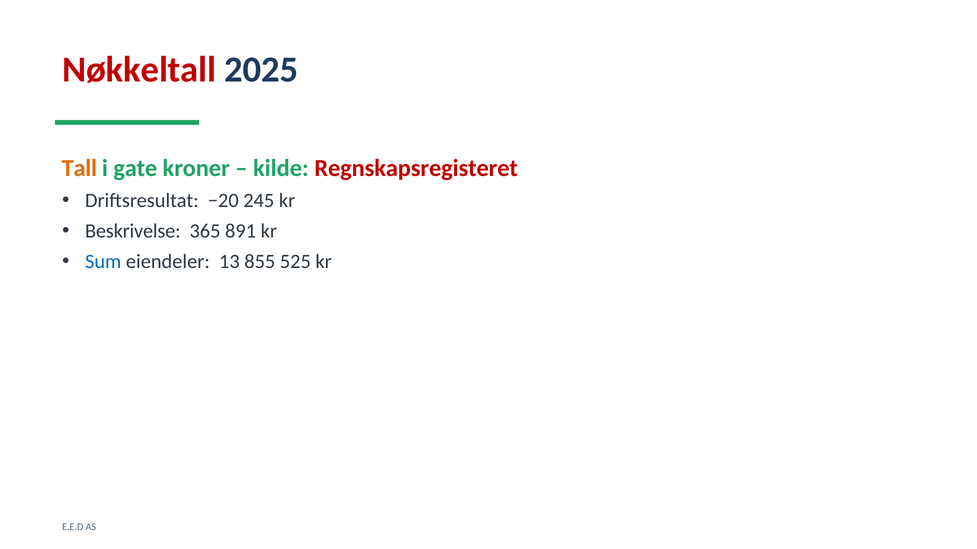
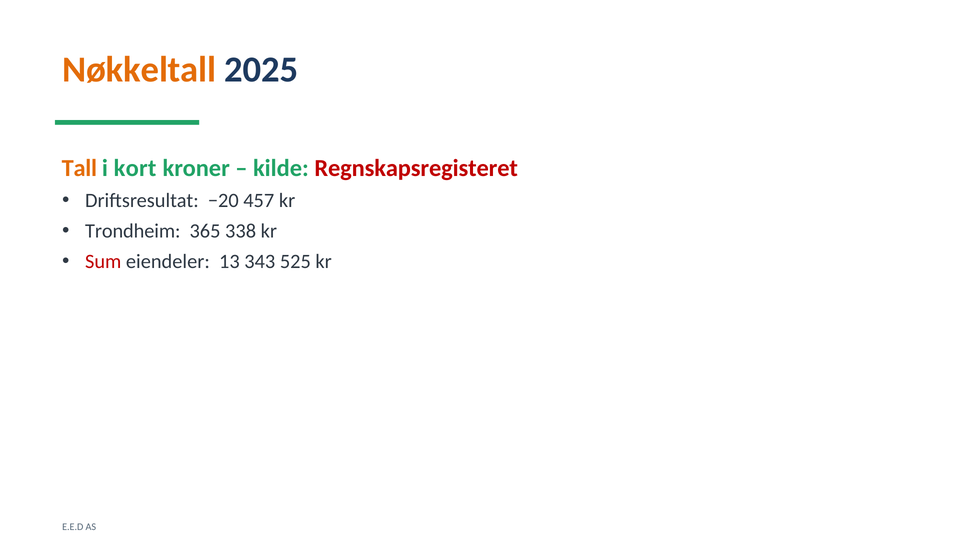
Nøkkeltall colour: red -> orange (139, 70)
gate: gate -> kort (135, 168)
245: 245 -> 457 (259, 201)
Beskrivelse: Beskrivelse -> Trondheim (133, 231)
891: 891 -> 338 (241, 231)
Sum colour: blue -> red (103, 262)
855: 855 -> 343 (260, 262)
